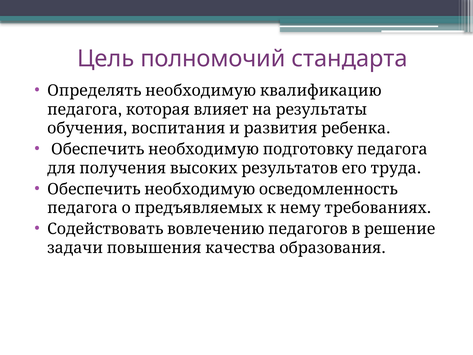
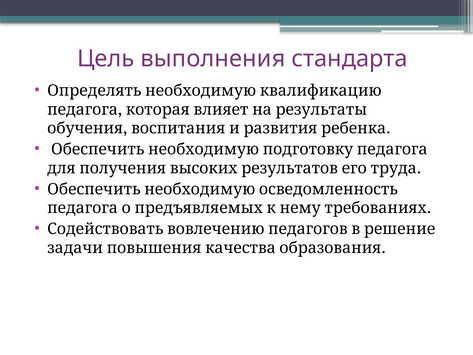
полномочий: полномочий -> выполнения (213, 59)
